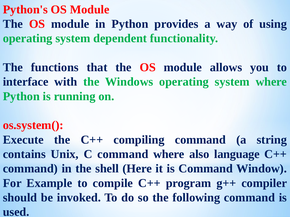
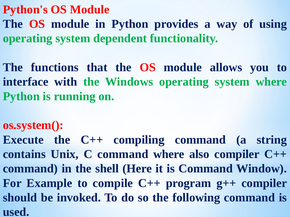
also language: language -> compiler (237, 155)
